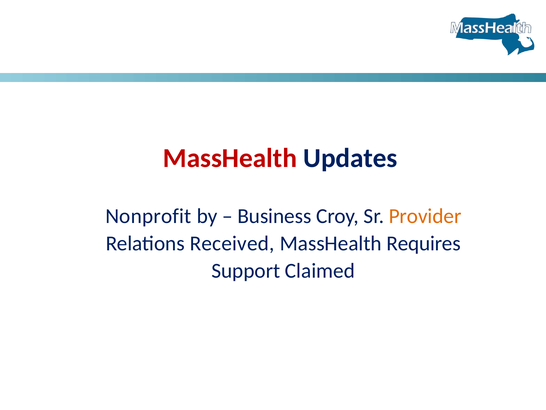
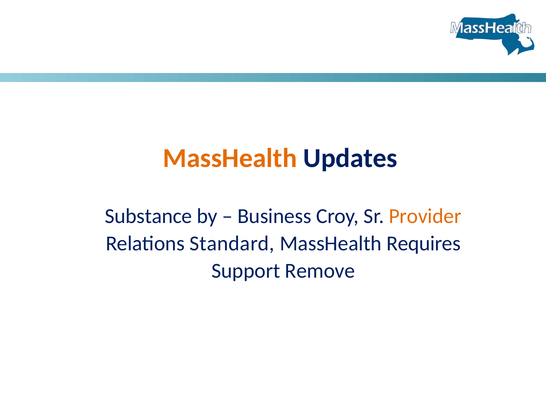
MassHealth colour: red -> orange (230, 158)
Nonprofit: Nonprofit -> Substance (149, 216)
Received: Received -> Standard (232, 243)
Claimed: Claimed -> Remove (320, 271)
